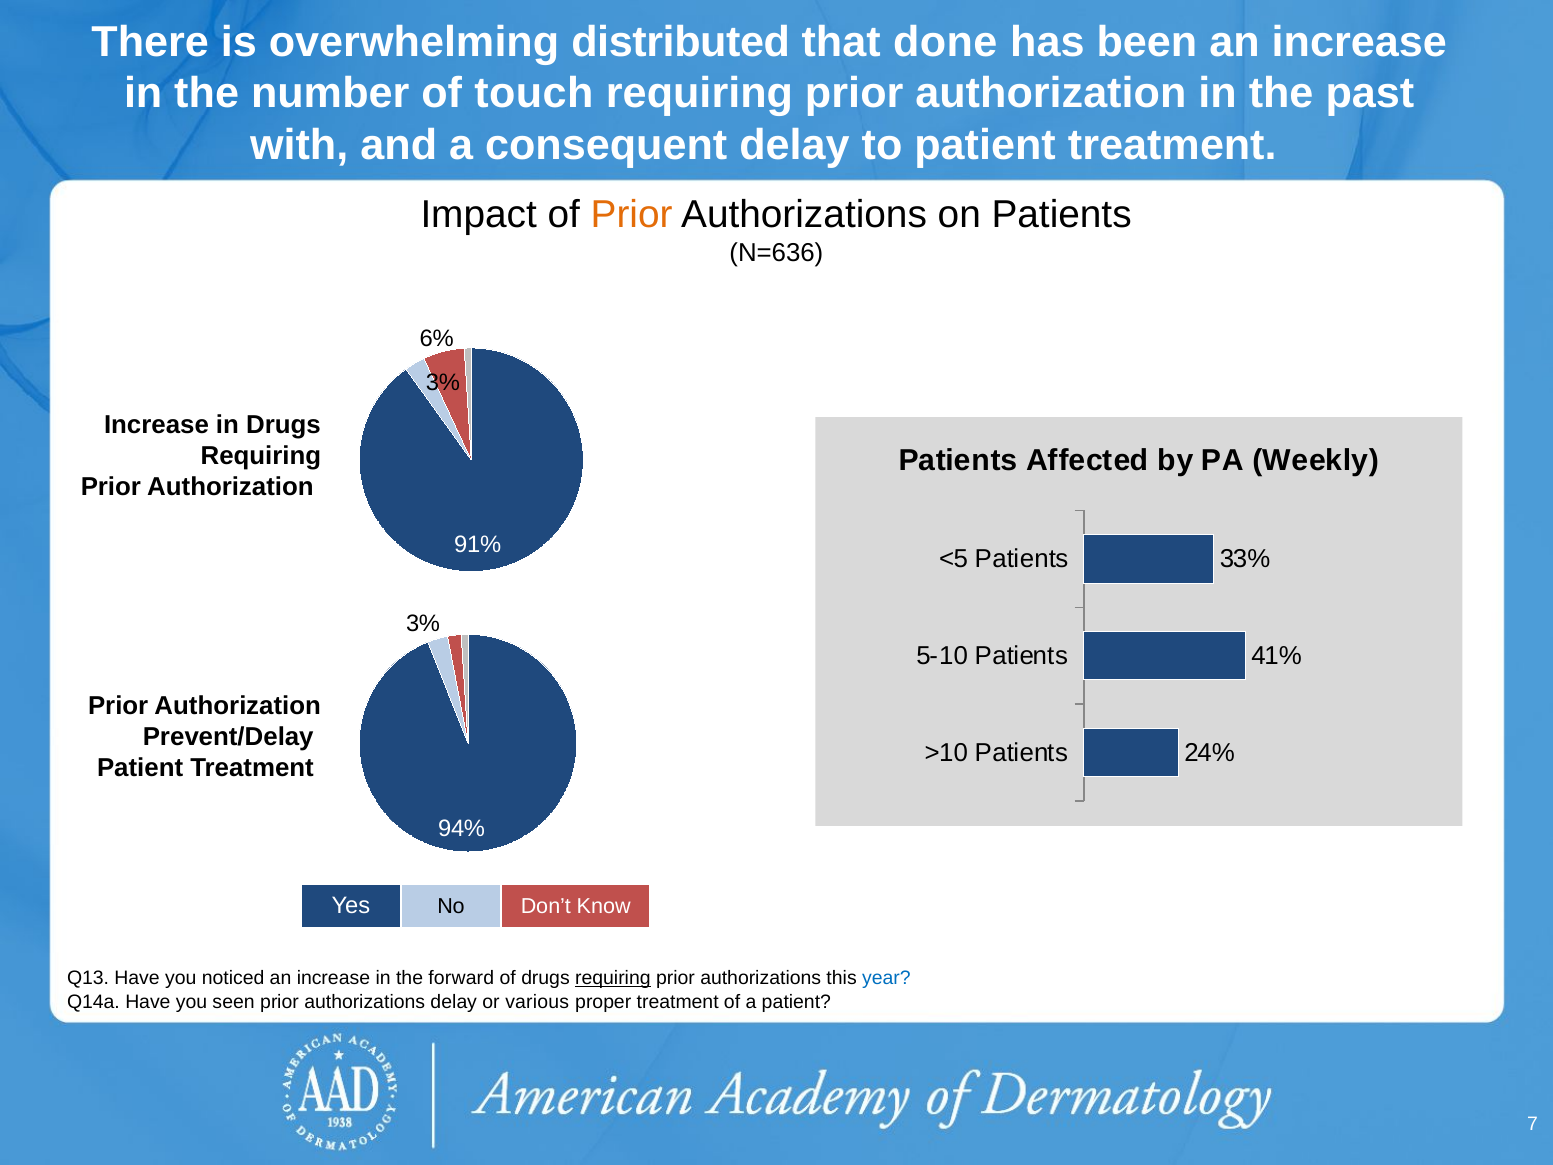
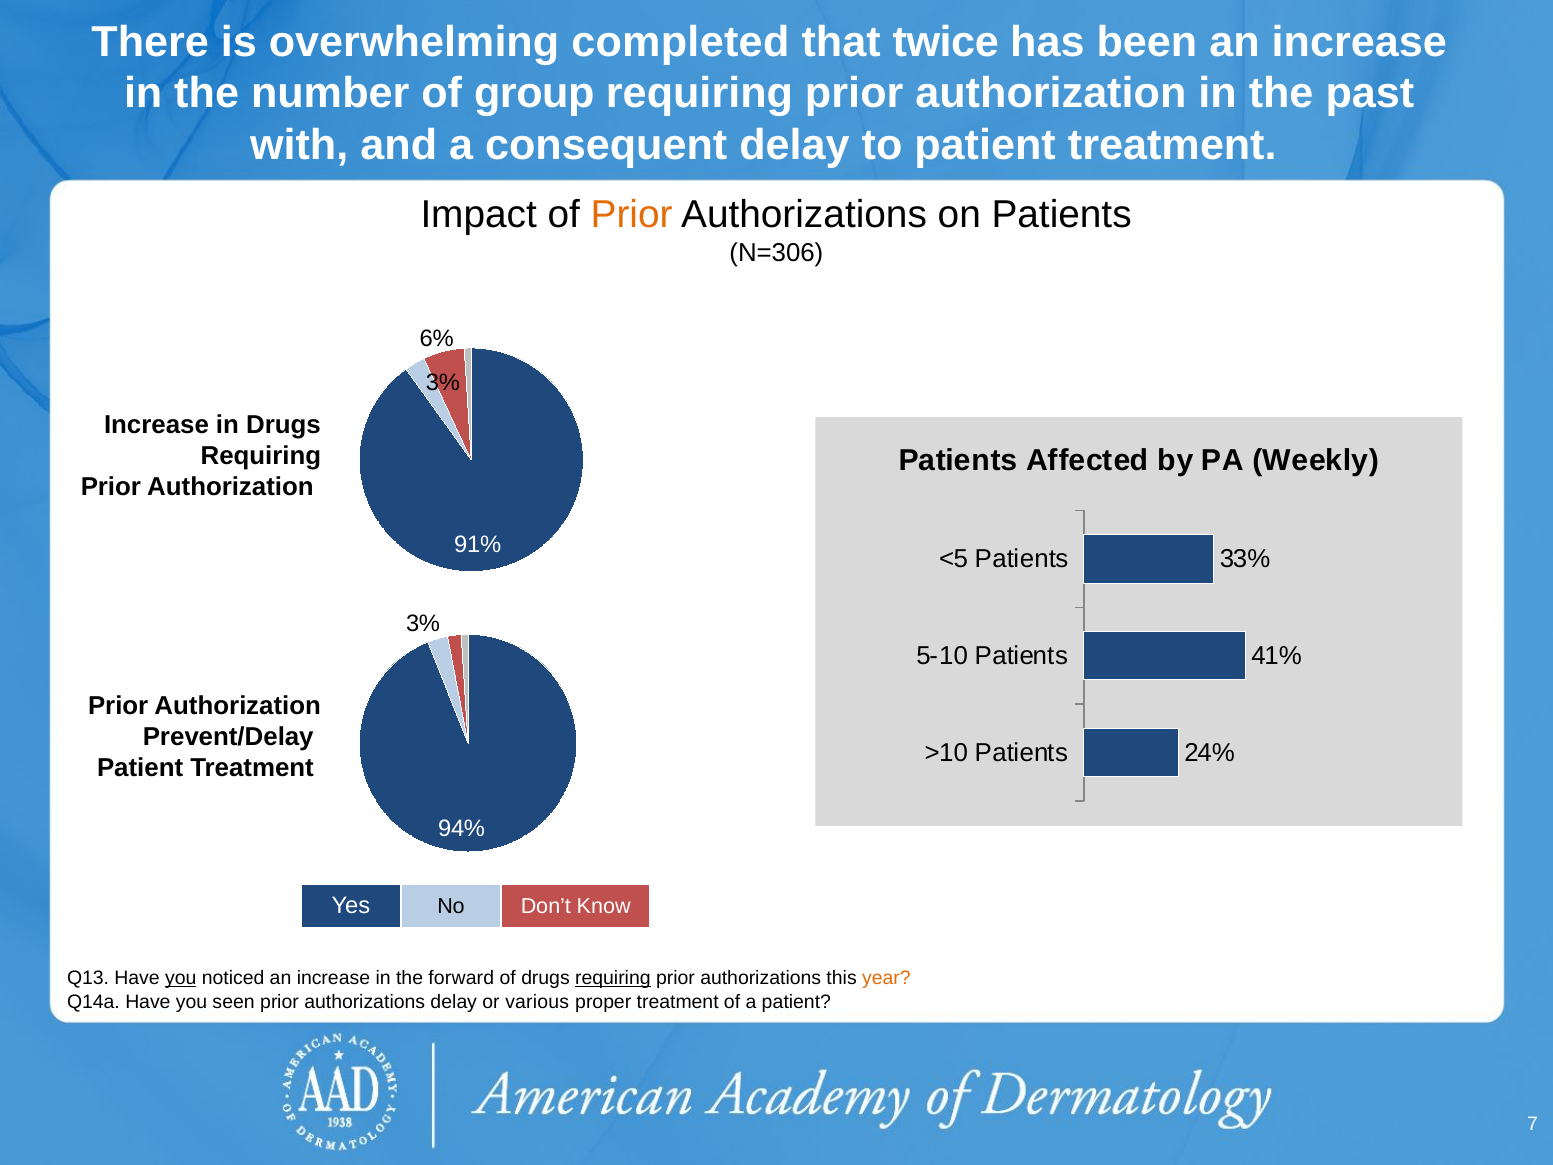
distributed: distributed -> completed (680, 42)
done: done -> twice (946, 42)
touch: touch -> group (534, 94)
N=636: N=636 -> N=306 (776, 253)
you underline: none -> present (181, 978)
year colour: blue -> orange (886, 978)
